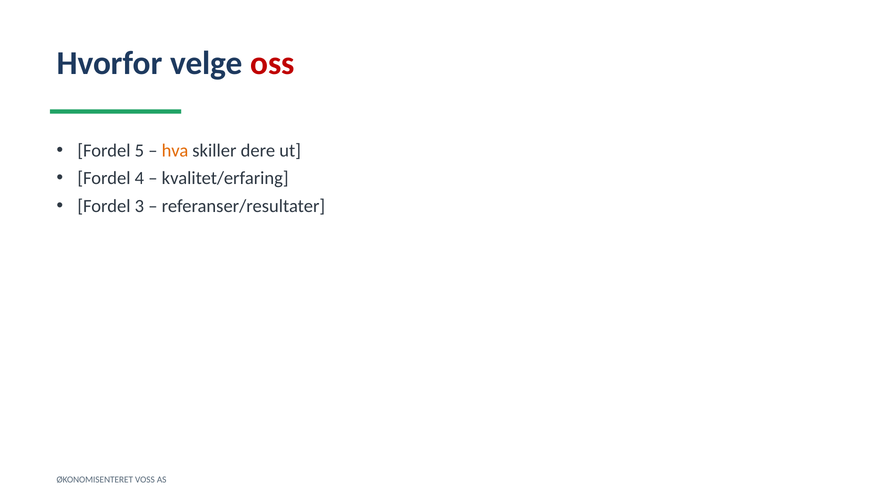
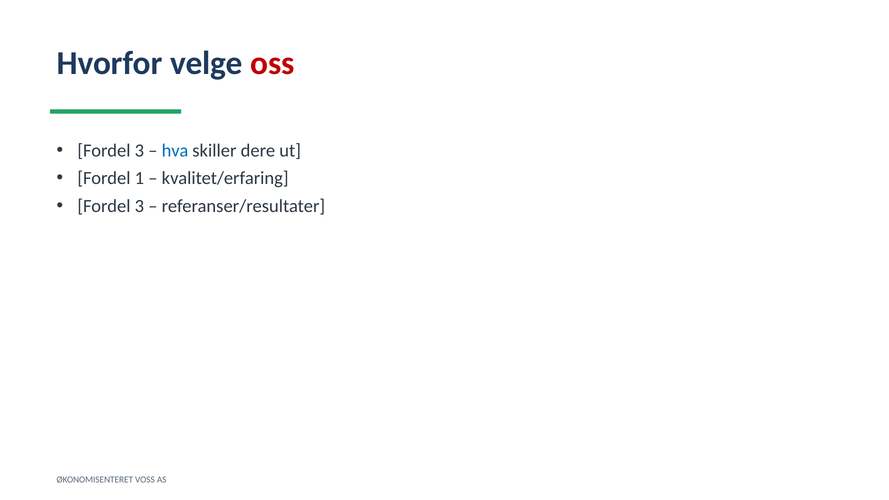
5: 5 -> 3 (139, 151)
hva colour: orange -> blue (175, 151)
4: 4 -> 1 (139, 178)
